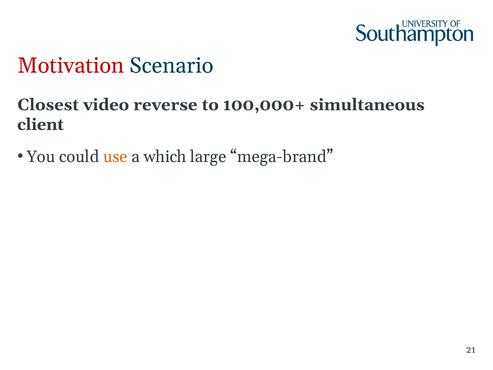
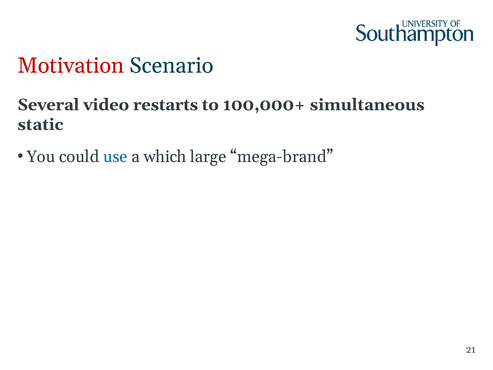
Closest: Closest -> Several (48, 105)
reverse: reverse -> restarts (166, 105)
client: client -> static (40, 124)
use colour: orange -> blue (115, 156)
